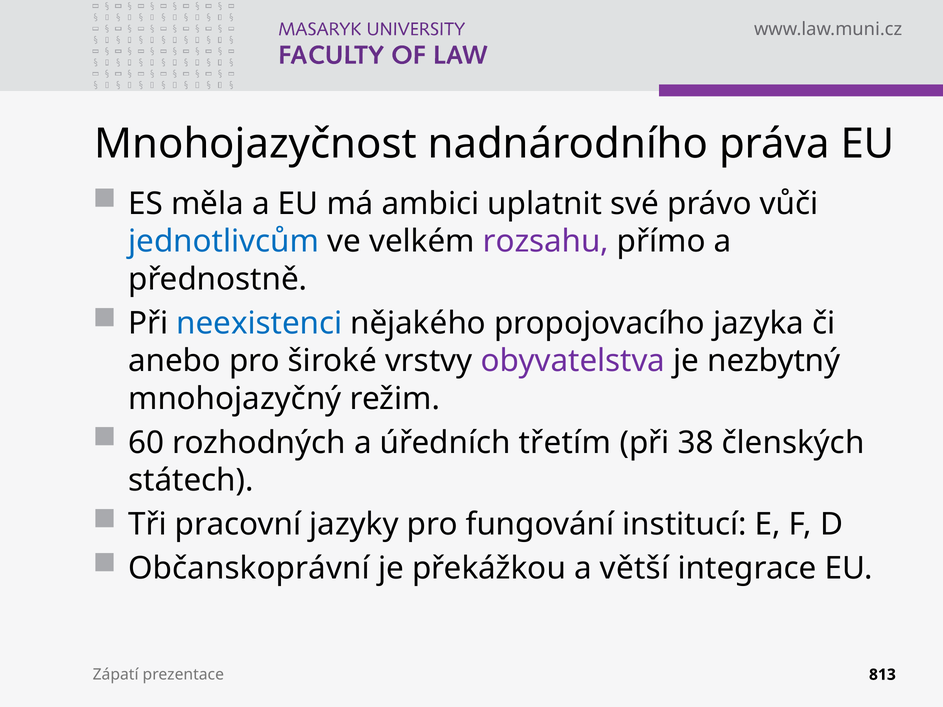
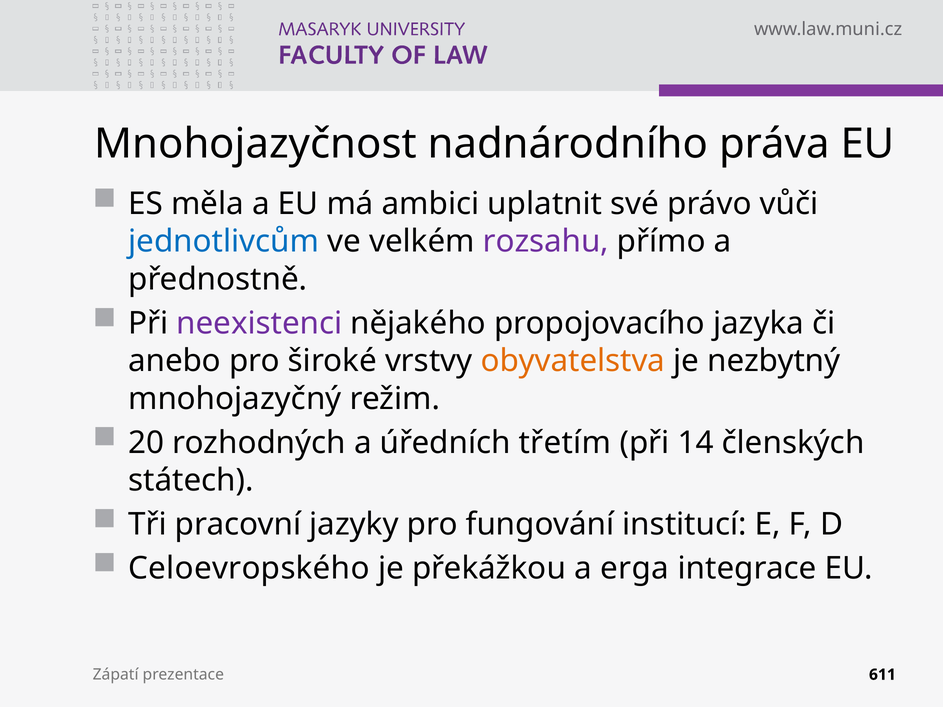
neexistenci colour: blue -> purple (259, 323)
obyvatelstva colour: purple -> orange (573, 361)
60: 60 -> 20 (146, 443)
38: 38 -> 14 (696, 443)
Občanskoprávní: Občanskoprávní -> Celoevropského (249, 569)
větší: větší -> erga (635, 569)
813: 813 -> 611 (882, 675)
